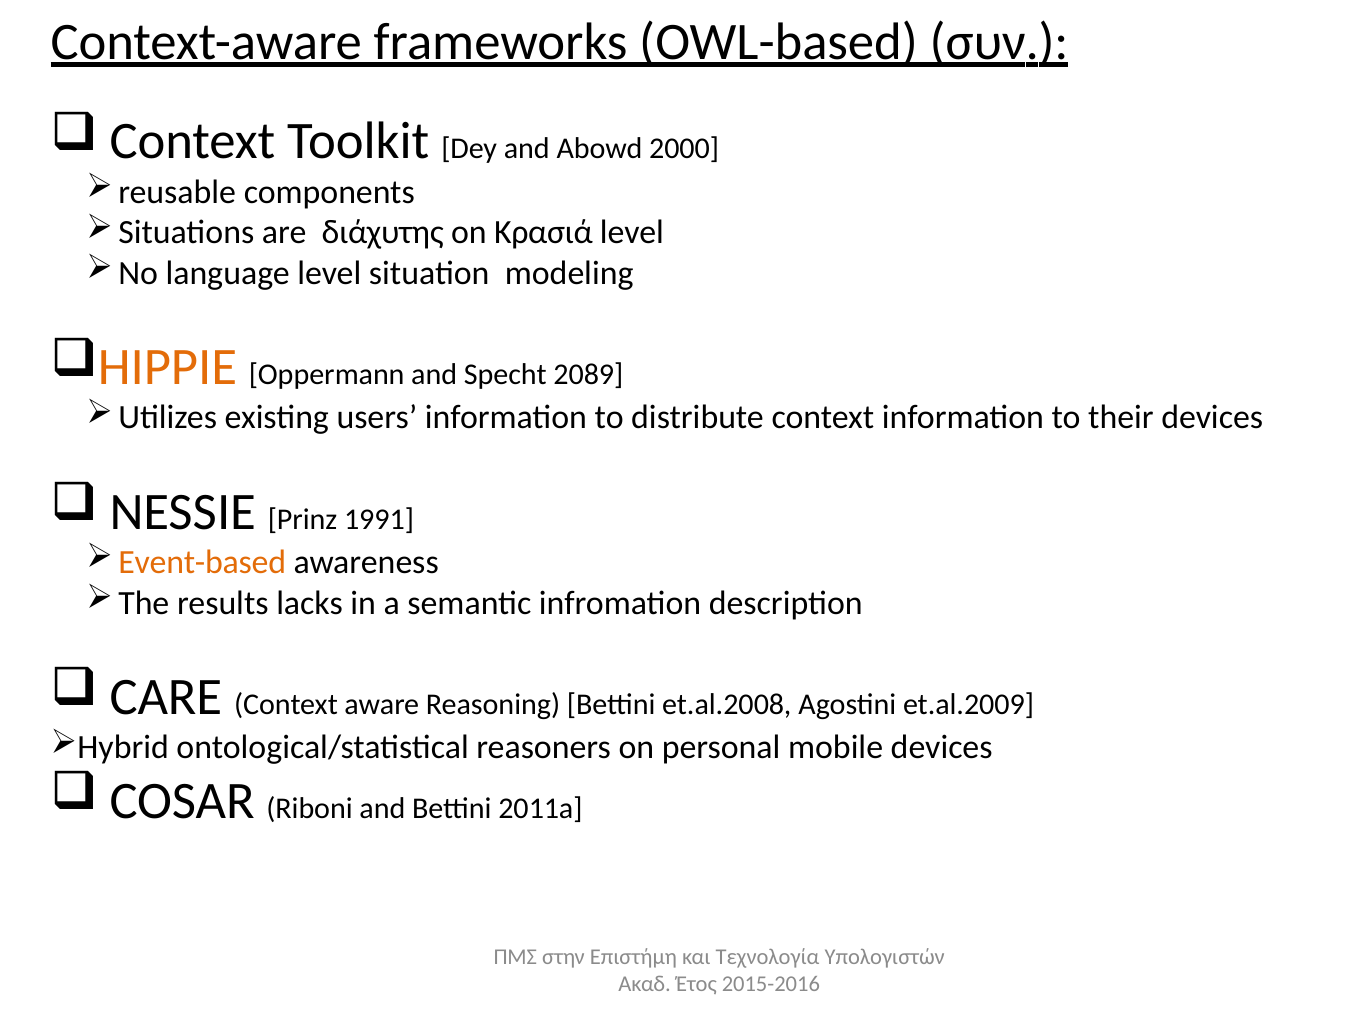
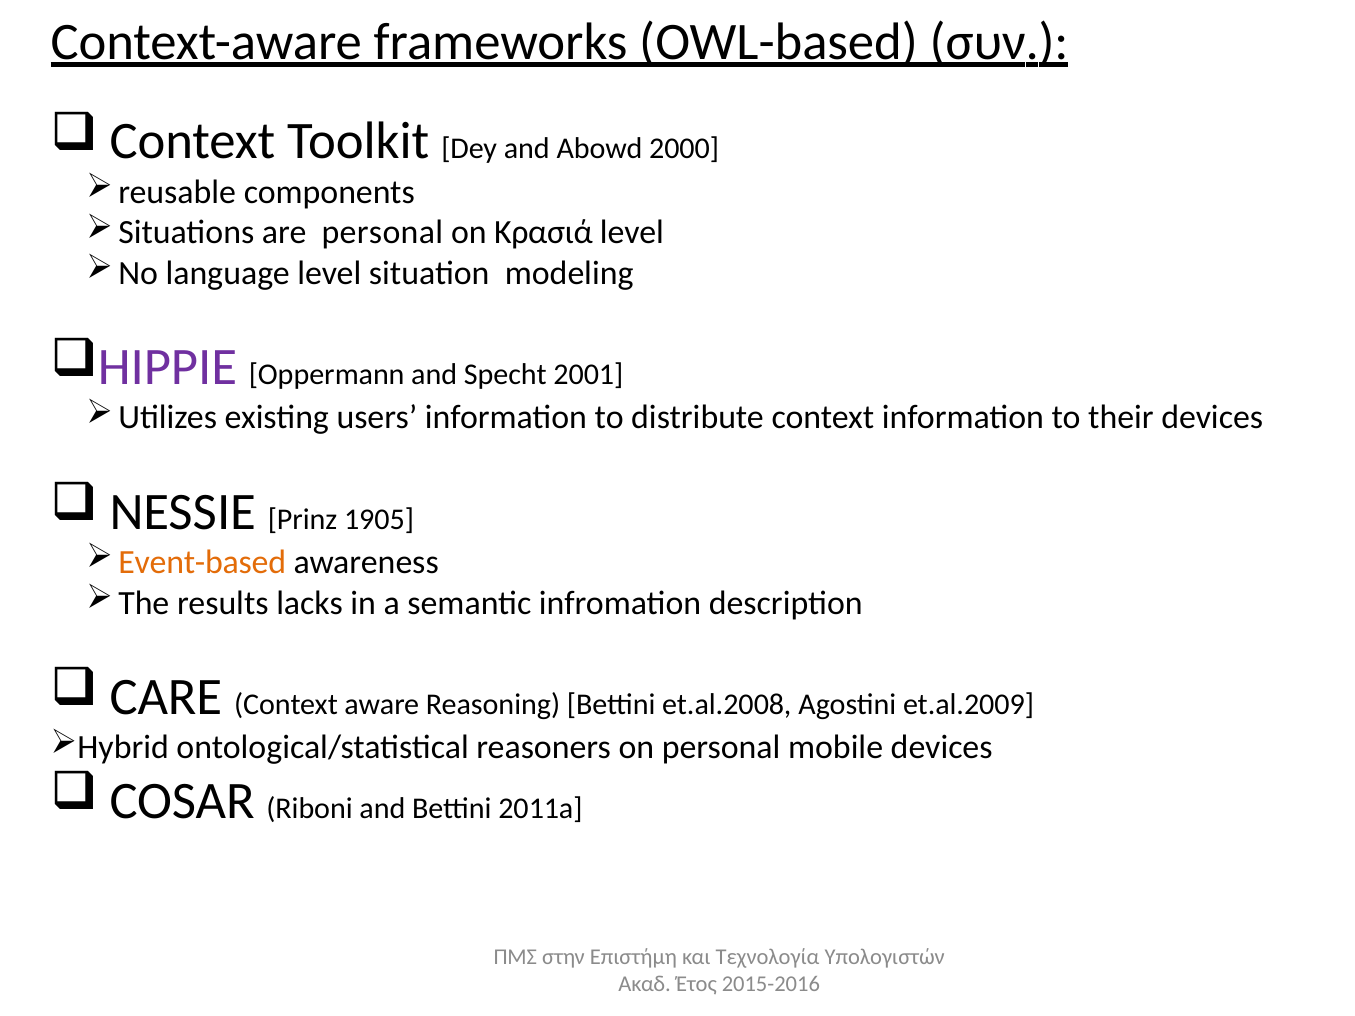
are διάχυτης: διάχυτης -> personal (382, 233)
HIPPIE colour: orange -> purple (167, 367)
2089: 2089 -> 2001 (588, 375)
1991: 1991 -> 1905 (379, 519)
